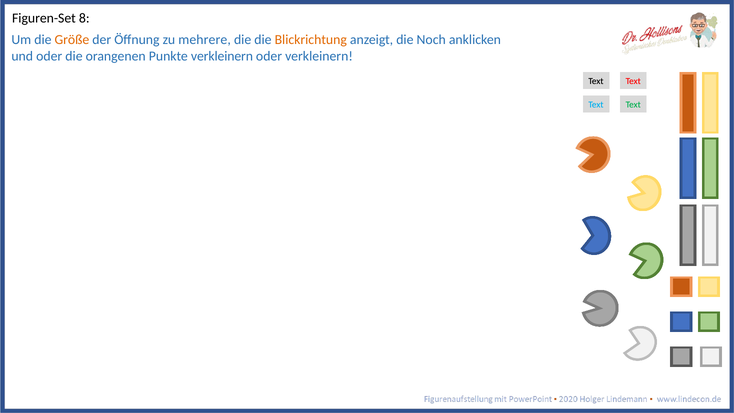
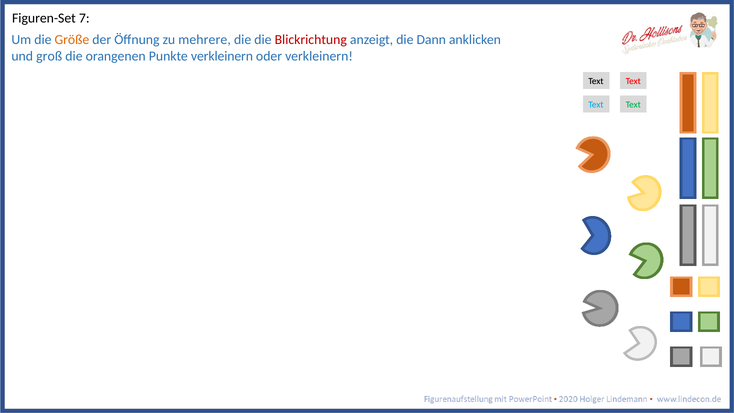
8: 8 -> 7 (84, 18)
Blickrichtung colour: orange -> red (311, 40)
Noch: Noch -> Dann (431, 40)
und oder: oder -> groß (49, 56)
